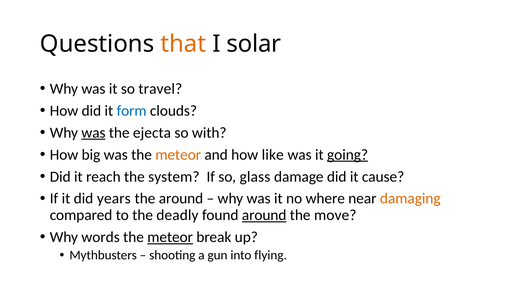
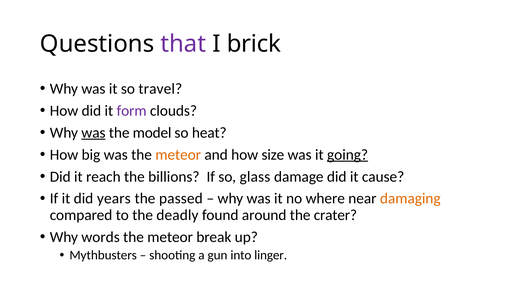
that colour: orange -> purple (183, 44)
solar: solar -> brick (254, 44)
form colour: blue -> purple (132, 111)
ejecta: ejecta -> model (152, 133)
with: with -> heat (209, 133)
like: like -> size (273, 155)
system: system -> billions (174, 176)
the around: around -> passed (181, 198)
around underline: present -> none (264, 215)
move: move -> crater (335, 215)
meteor underline: present -> none (170, 237)
flying: flying -> linger (271, 255)
